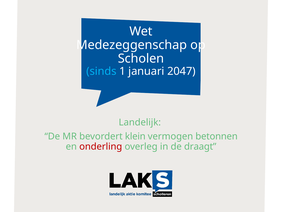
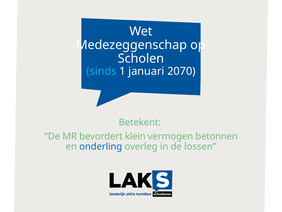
2047: 2047 -> 2070 (181, 71)
Landelijk: Landelijk -> Betekent (140, 122)
onderling colour: red -> blue (101, 146)
draagt: draagt -> lossen (200, 146)
